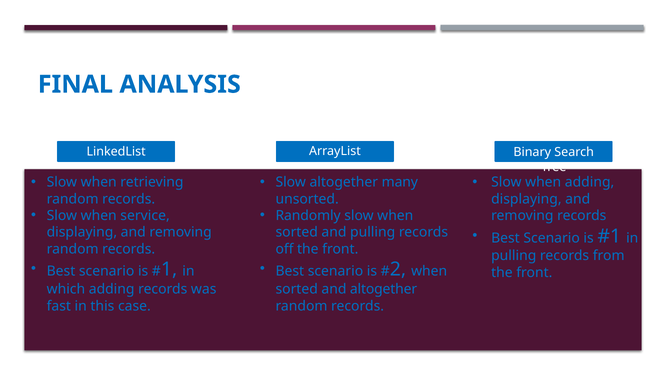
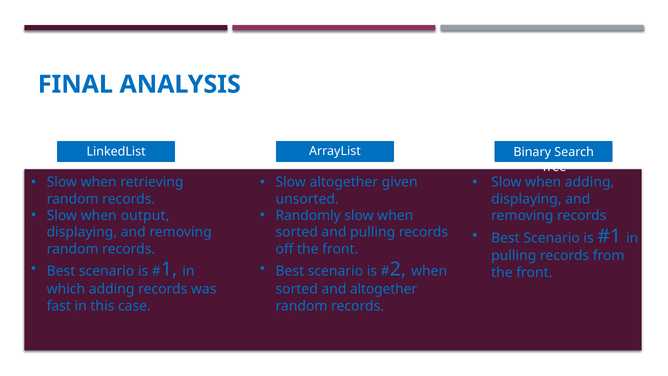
many: many -> given (400, 182)
service: service -> output (145, 216)
